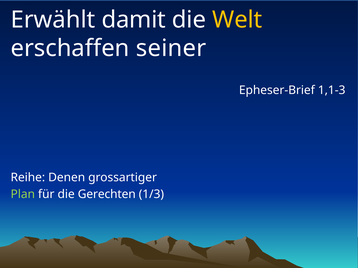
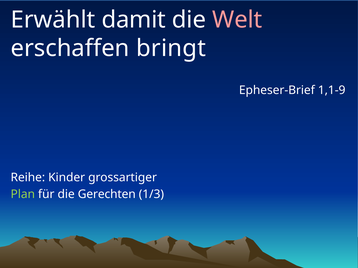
Welt colour: yellow -> pink (237, 20)
seiner: seiner -> bringt (171, 48)
1,1-3: 1,1-3 -> 1,1-9 (332, 90)
Denen: Denen -> Kinder (67, 178)
